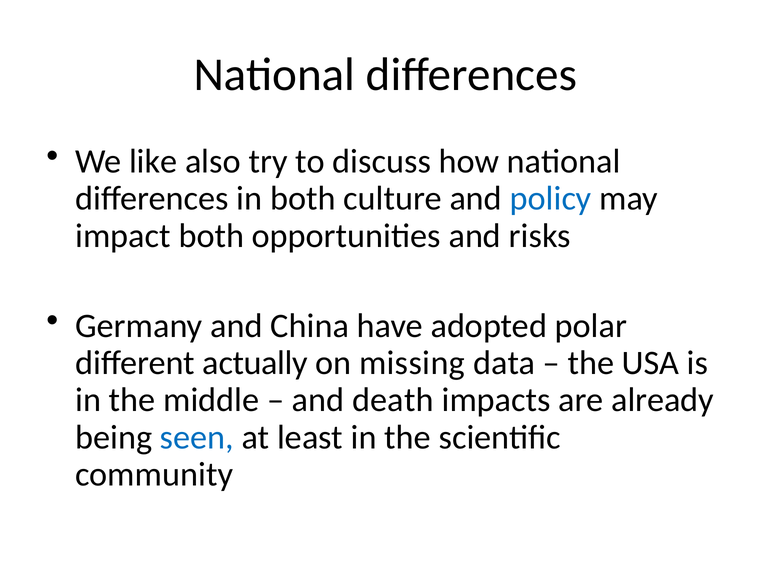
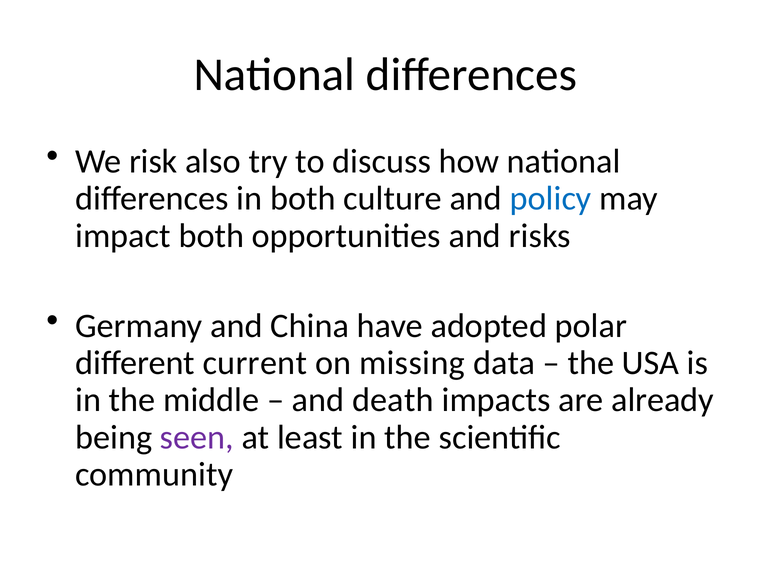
like: like -> risk (153, 162)
actually: actually -> current (255, 363)
seen colour: blue -> purple (197, 437)
